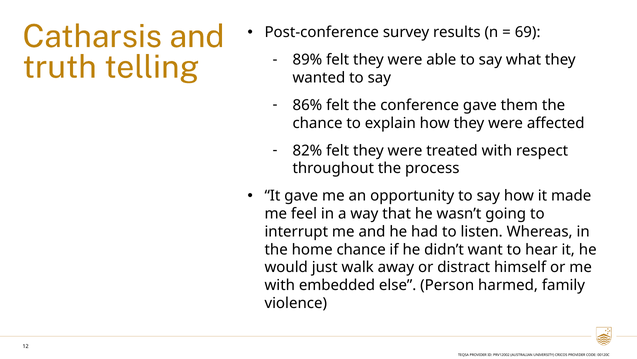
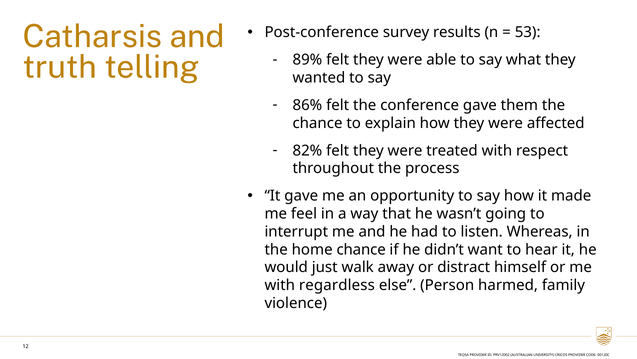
69: 69 -> 53 (528, 32)
embedded: embedded -> regardless (337, 285)
